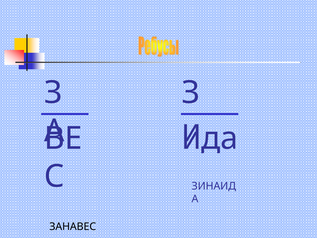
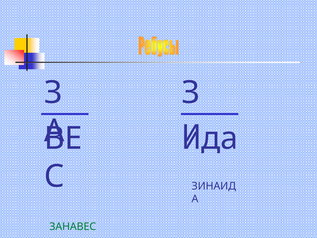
ЗАНАВЕС colour: black -> green (73, 226)
